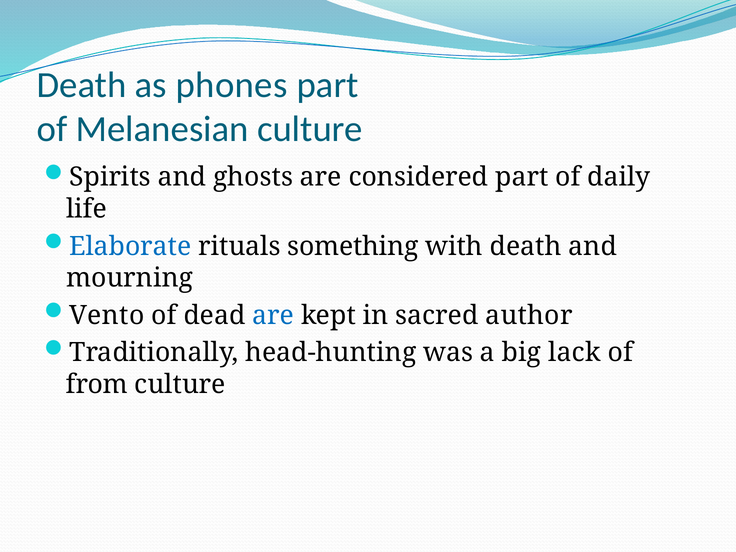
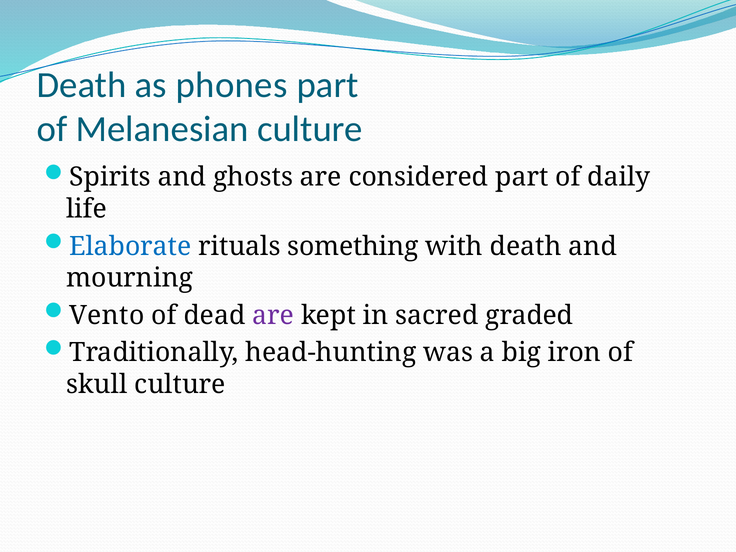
are colour: blue -> purple (273, 315)
author: author -> graded (529, 315)
lack: lack -> iron (575, 352)
from: from -> skull (97, 384)
